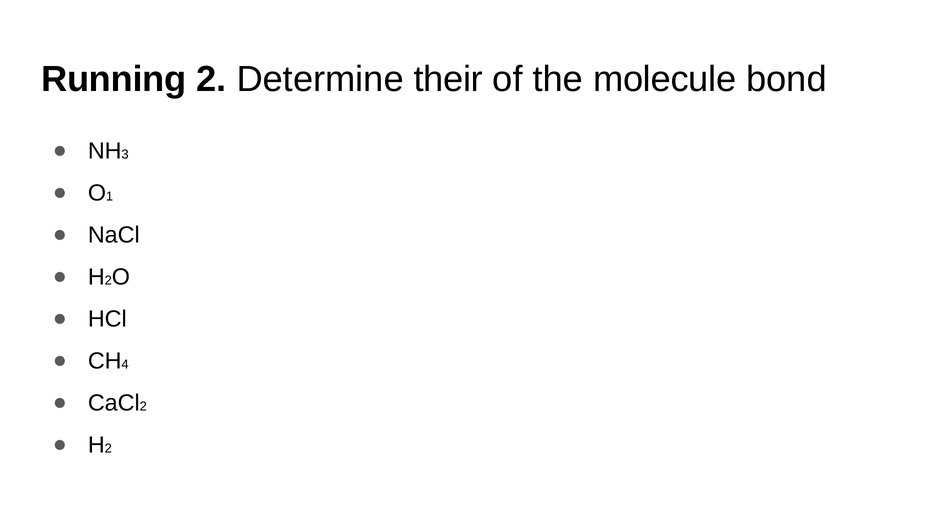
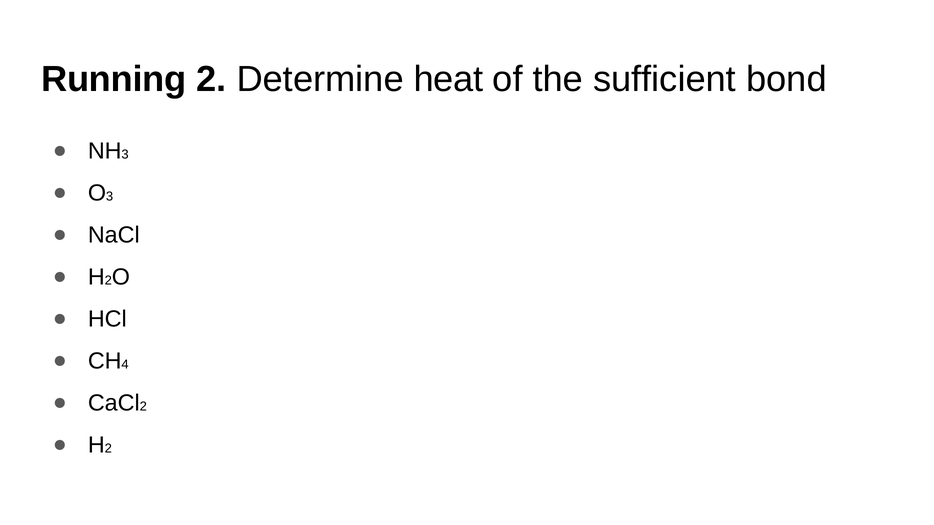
their: their -> heat (448, 79)
molecule: molecule -> sufficient (665, 79)
1: 1 -> 3 (110, 197)
